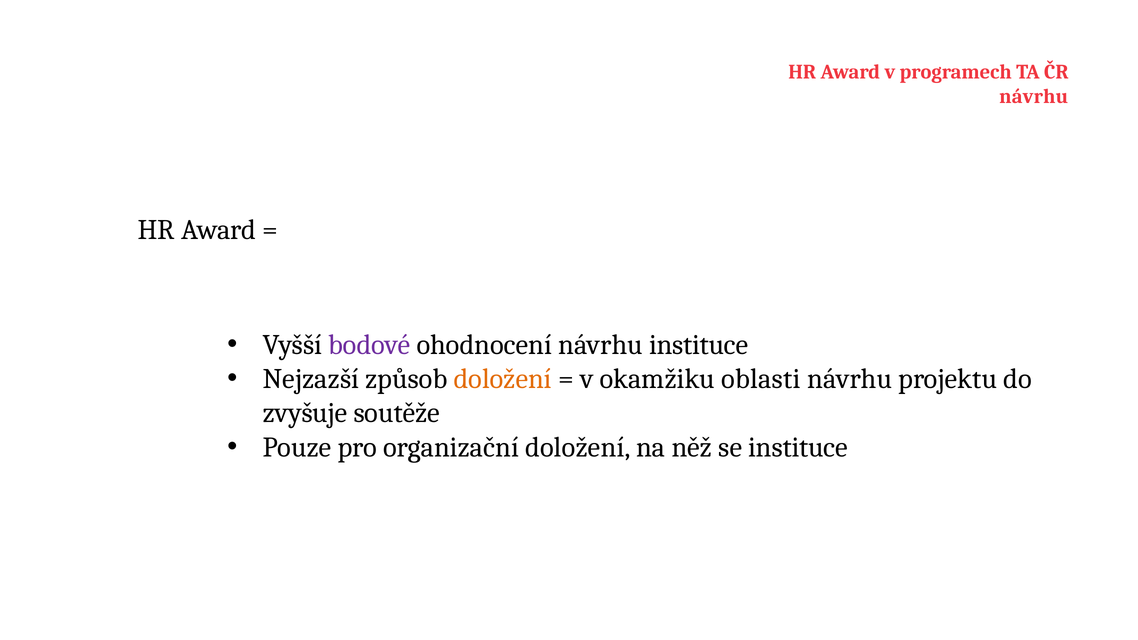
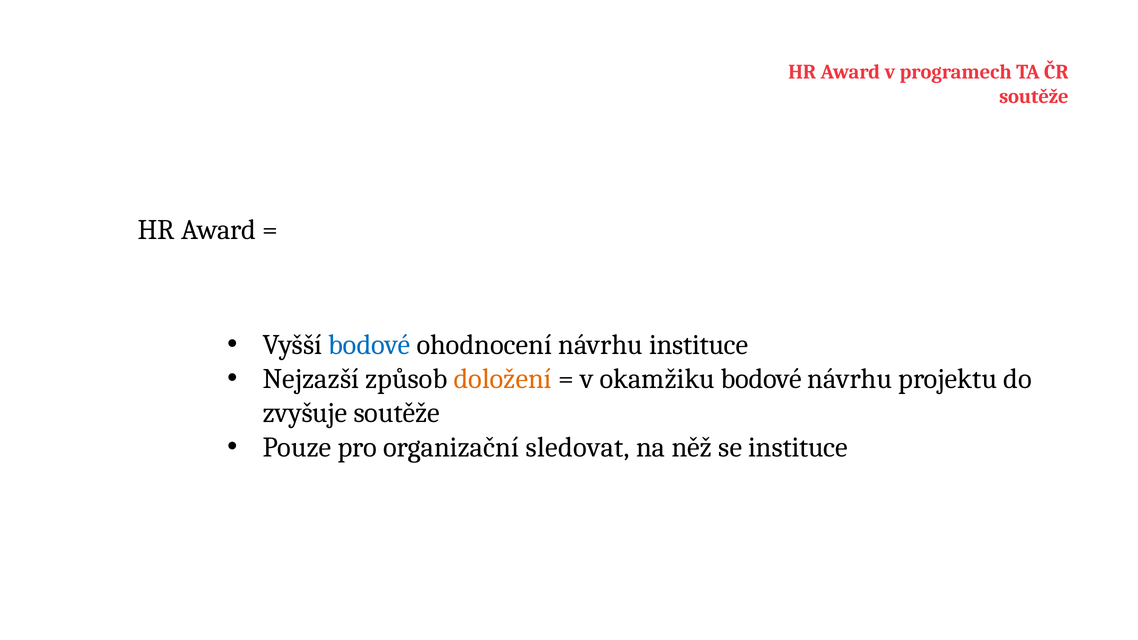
návrhu: návrhu -> soutěže (1034, 96)
bodové colour: purple -> blue (369, 345)
okamžiku oblasti: oblasti -> bodové (761, 379)
organizační doložení: doložení -> sledovat (578, 447)
